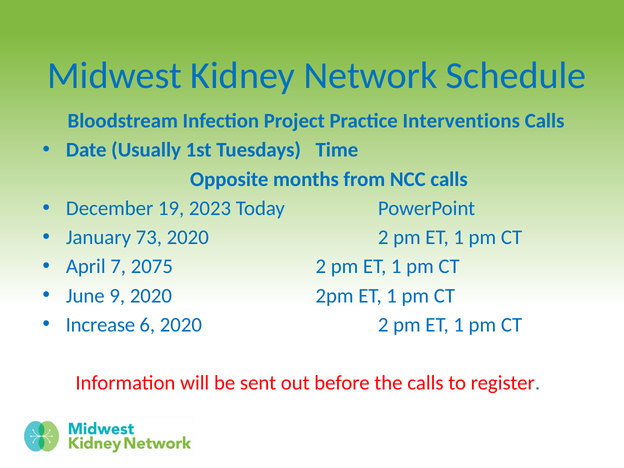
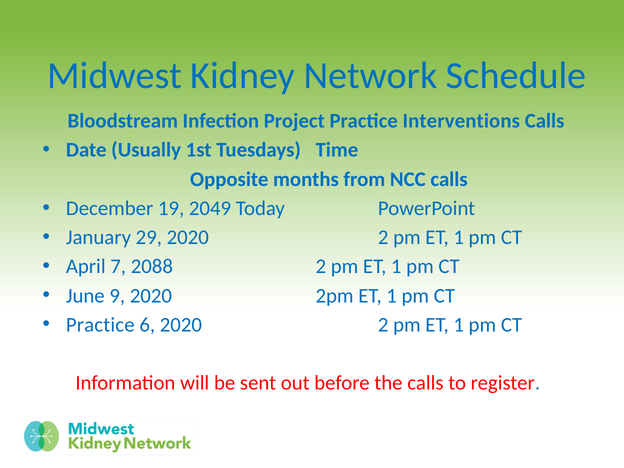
2023: 2023 -> 2049 (210, 208)
73: 73 -> 29 (149, 237)
2075: 2075 -> 2088 (152, 267)
Increase: Increase -> Practice (100, 325)
